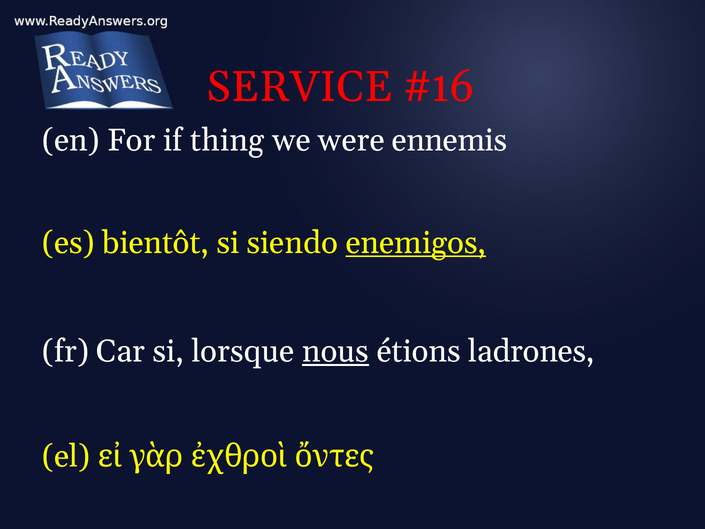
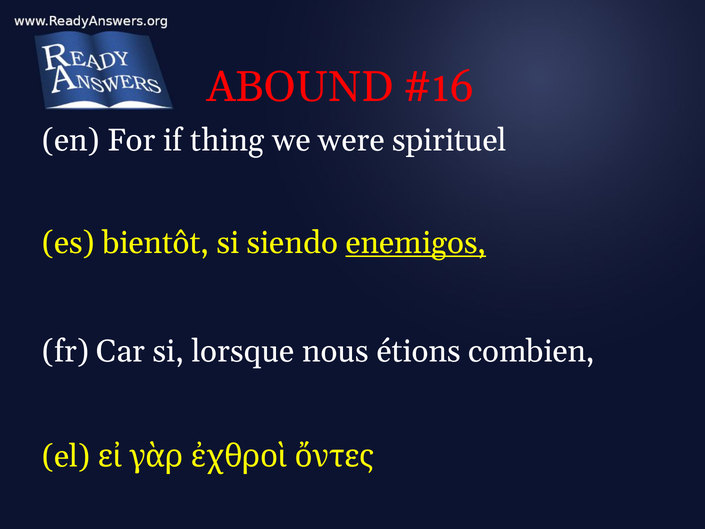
SERVICE: SERVICE -> ABOUND (300, 87)
ennemis: ennemis -> spirituel (449, 140)
nous underline: present -> none (336, 351)
ladrones: ladrones -> combien (531, 351)
